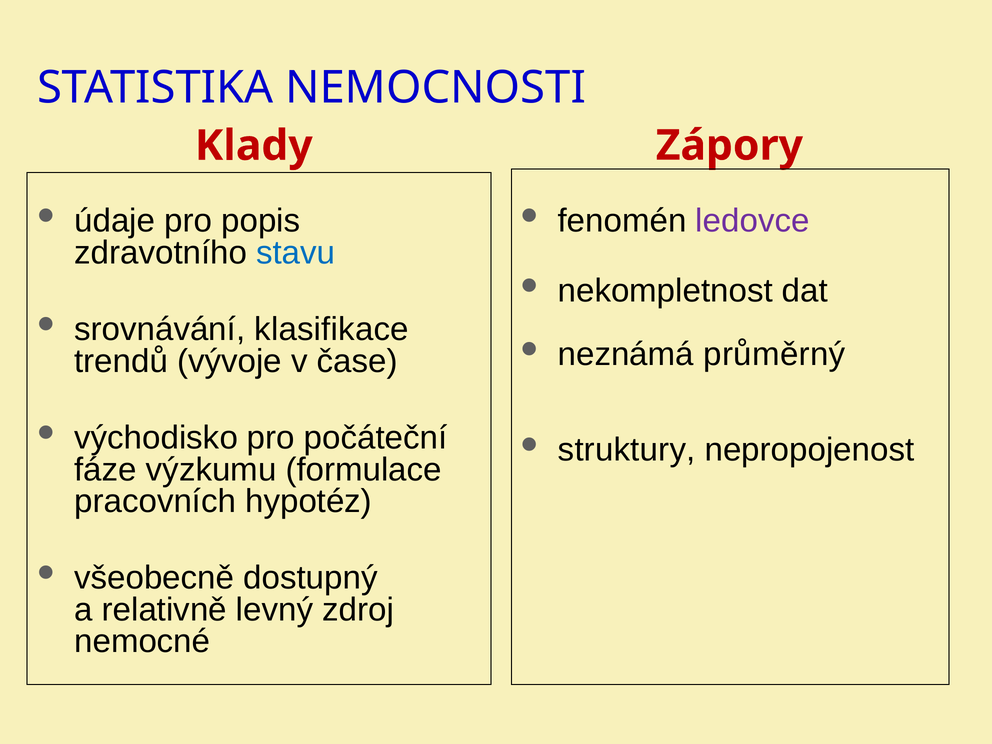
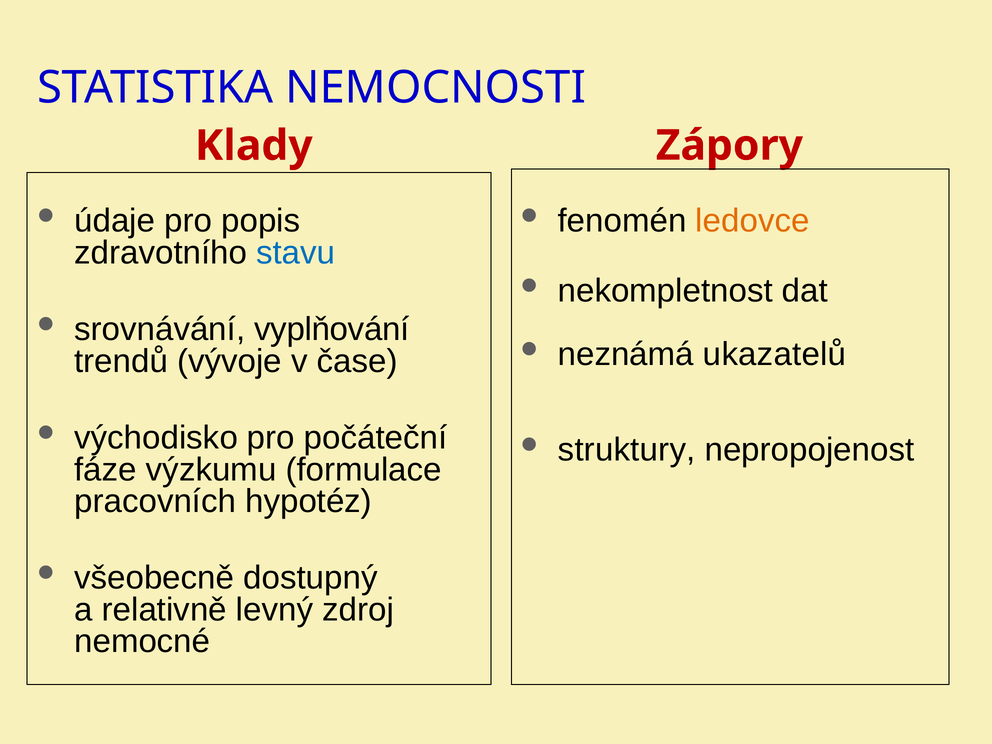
ledovce colour: purple -> orange (753, 221)
klasifikace: klasifikace -> vyplňování (332, 329)
průměrný: průměrný -> ukazatelů (774, 354)
